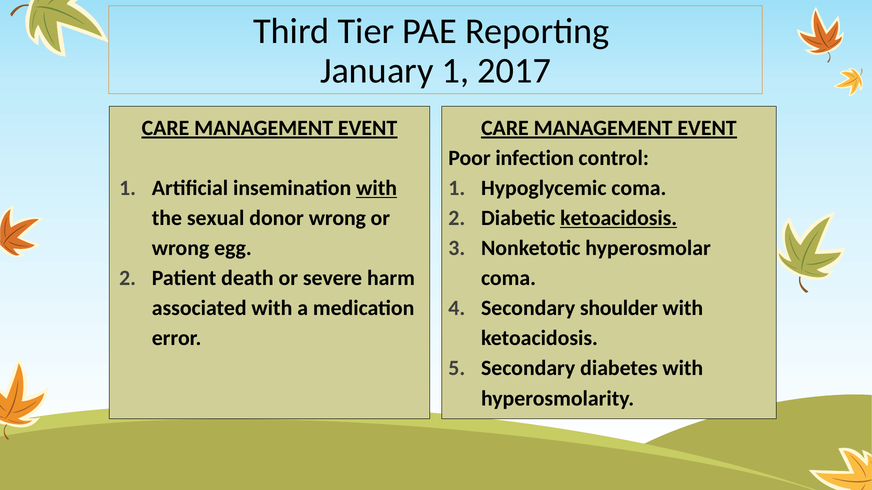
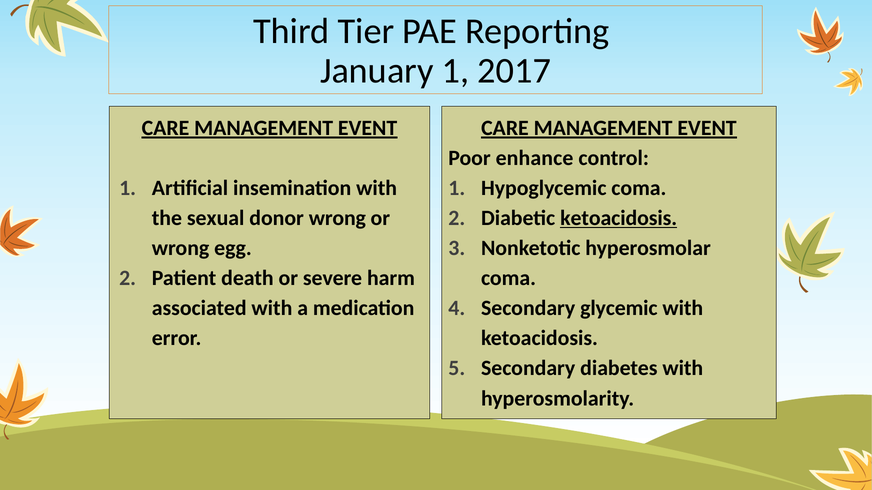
infection: infection -> enhance (535, 158)
with underline: present -> none (377, 188)
shoulder: shoulder -> glycemic (619, 308)
